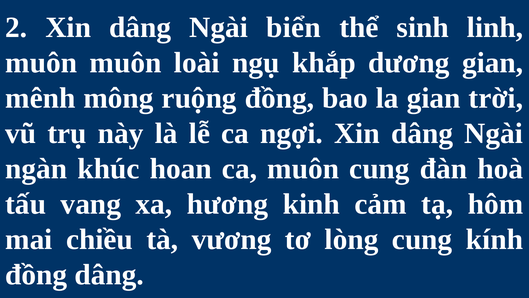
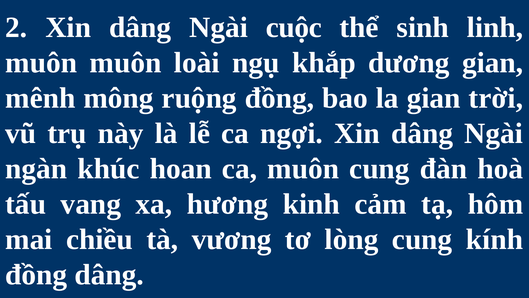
biển: biển -> cuộc (294, 27)
